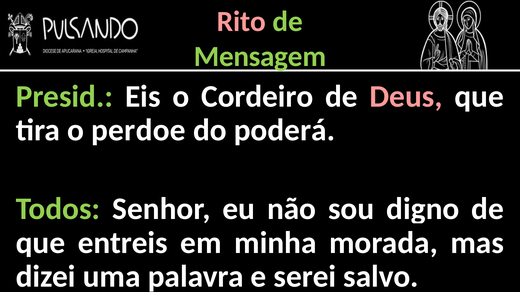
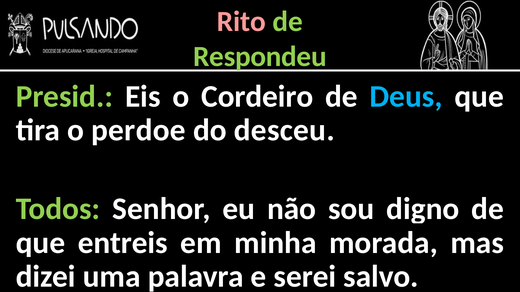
Mensagem: Mensagem -> Respondeu (260, 57)
Deus colour: pink -> light blue (406, 97)
poderá: poderá -> desceu (284, 130)
